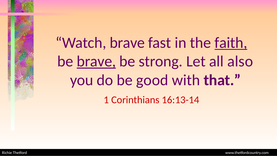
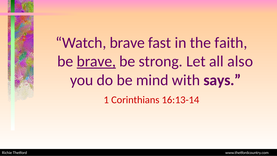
faith underline: present -> none (231, 43)
good: good -> mind (152, 80)
that: that -> says (222, 80)
